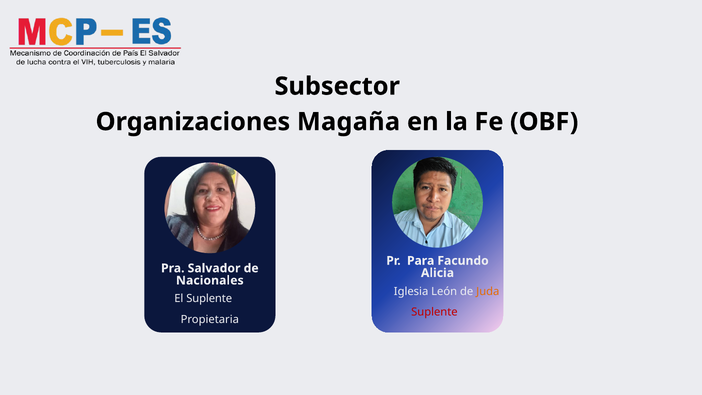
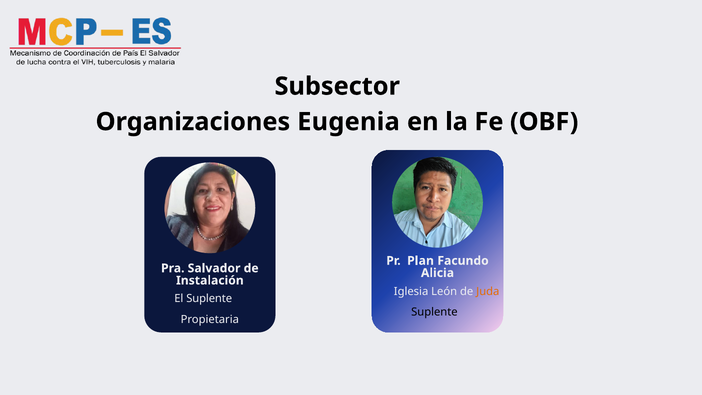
Magaña: Magaña -> Eugenia (348, 122)
Para: Para -> Plan (421, 261)
Nacionales: Nacionales -> Instalación (210, 280)
Suplente colour: red -> black (434, 312)
